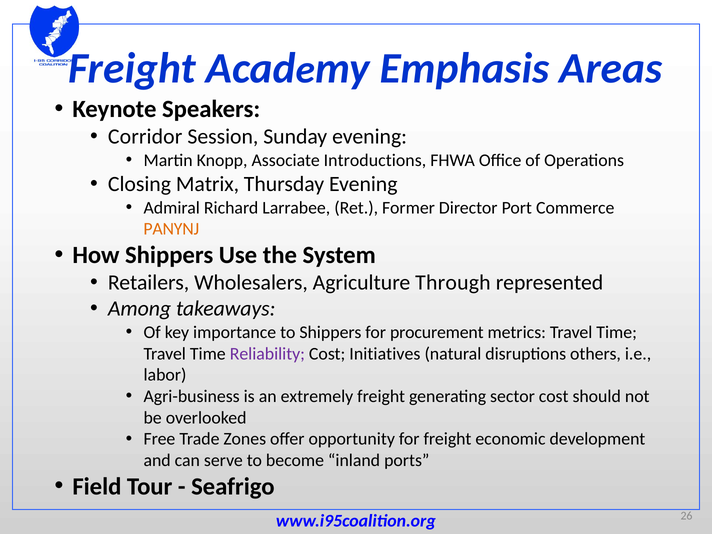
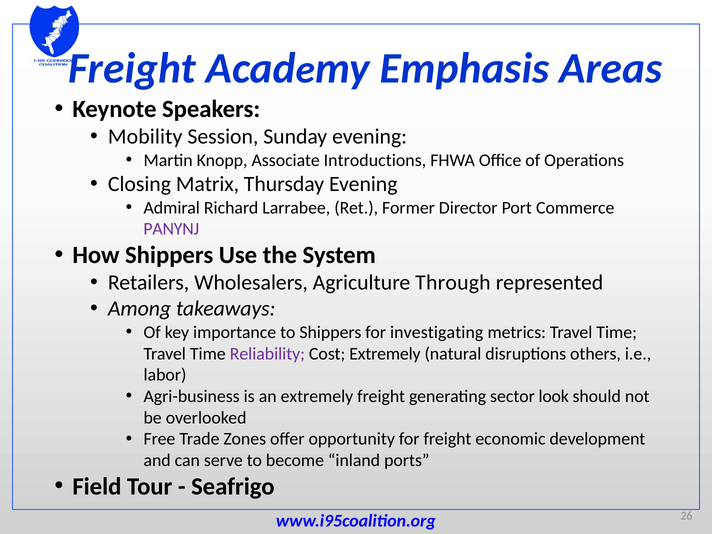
Corridor: Corridor -> Mobility (145, 137)
PANYNJ colour: orange -> purple (171, 229)
procurement: procurement -> investigating (437, 332)
Cost Initiatives: Initiatives -> Extremely (385, 354)
sector cost: cost -> look (554, 396)
